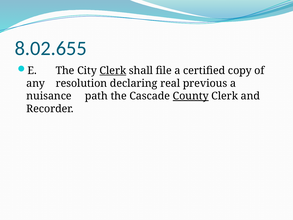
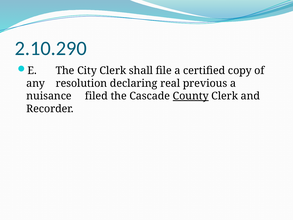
8.02.655: 8.02.655 -> 2.10.290 (51, 48)
Clerk underline: present -> none (113, 71)
path: path -> filed (96, 96)
